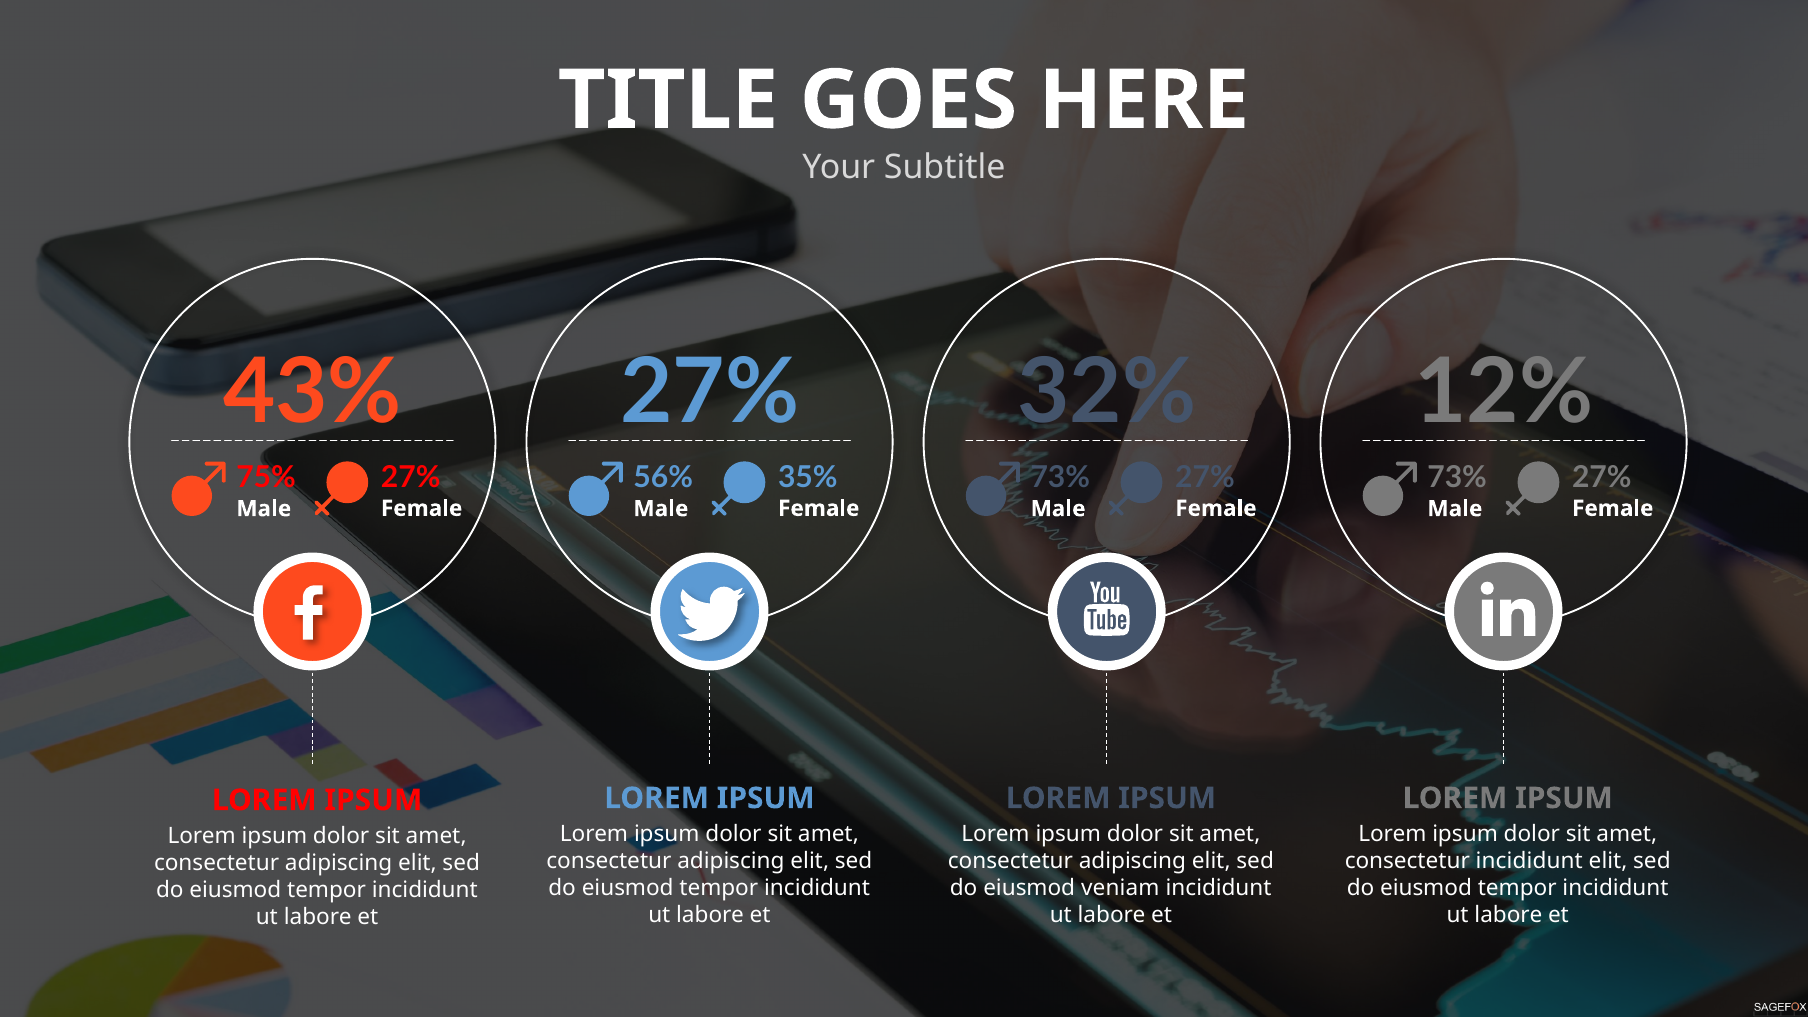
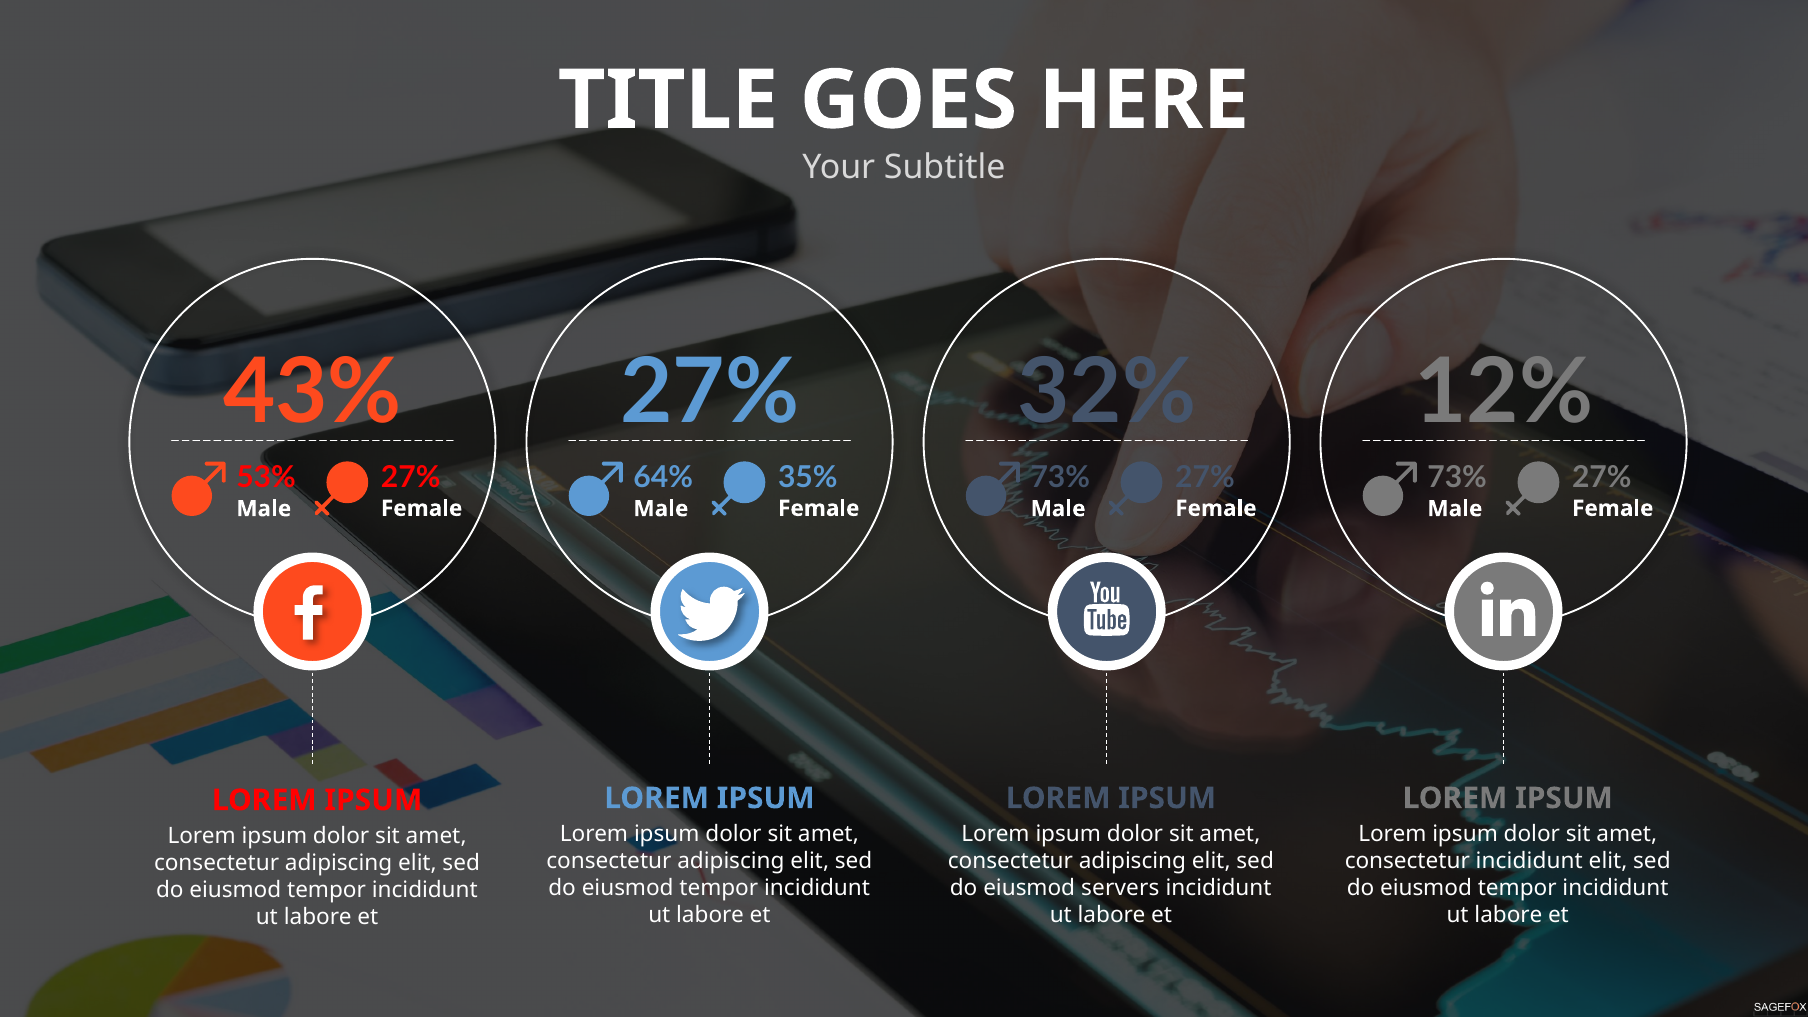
75%: 75% -> 53% (266, 478)
56%: 56% -> 64% (663, 478)
veniam: veniam -> servers (1120, 888)
